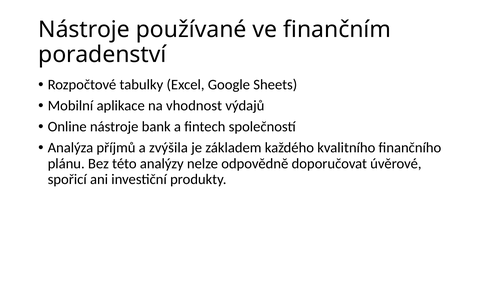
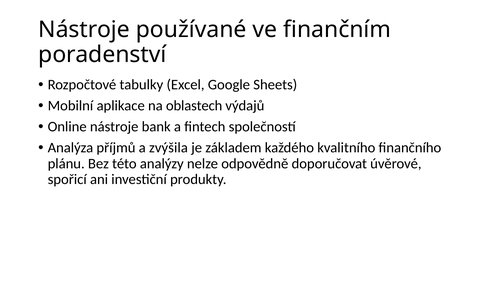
vhodnost: vhodnost -> oblastech (194, 106)
